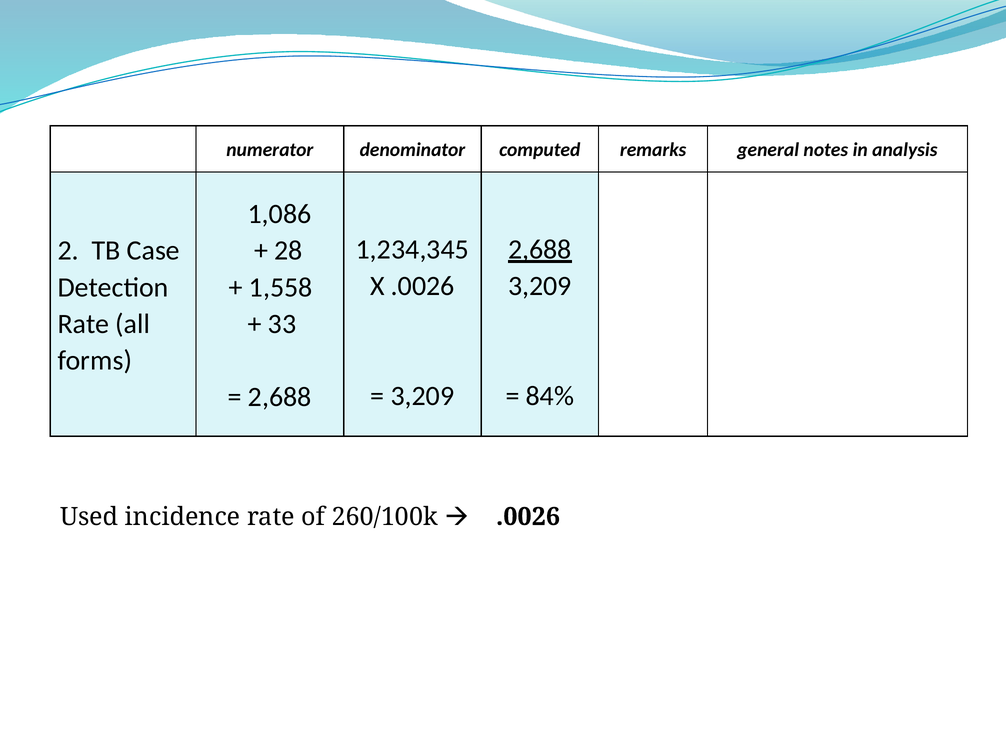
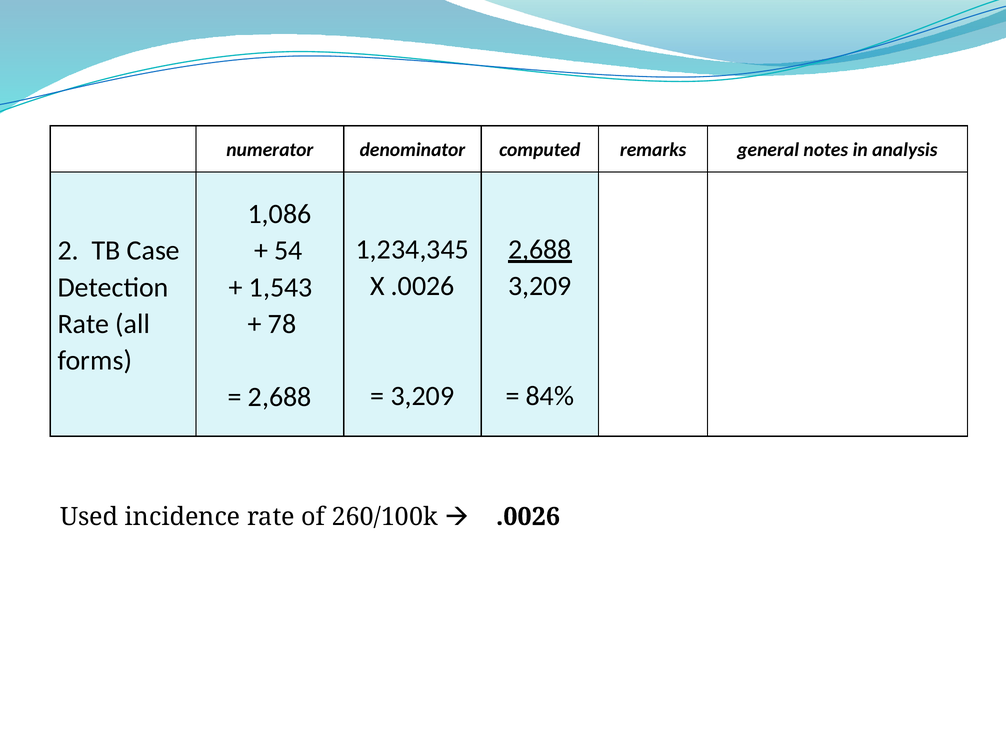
28: 28 -> 54 (288, 251)
1,558: 1,558 -> 1,543 (281, 287)
33: 33 -> 78 (282, 324)
